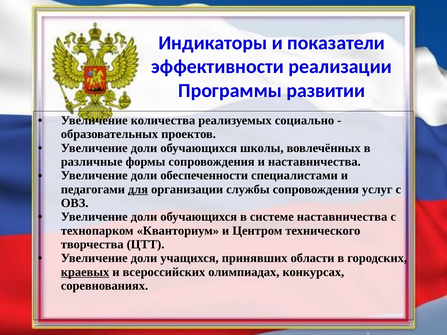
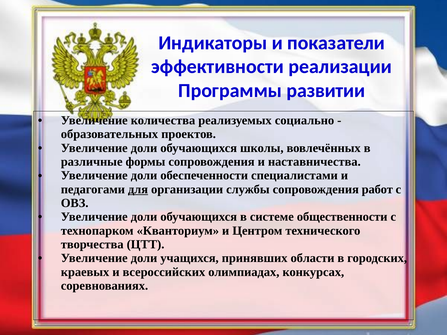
услуг: услуг -> работ (377, 189)
системе наставничества: наставничества -> общественности (342, 217)
краевых underline: present -> none (85, 272)
